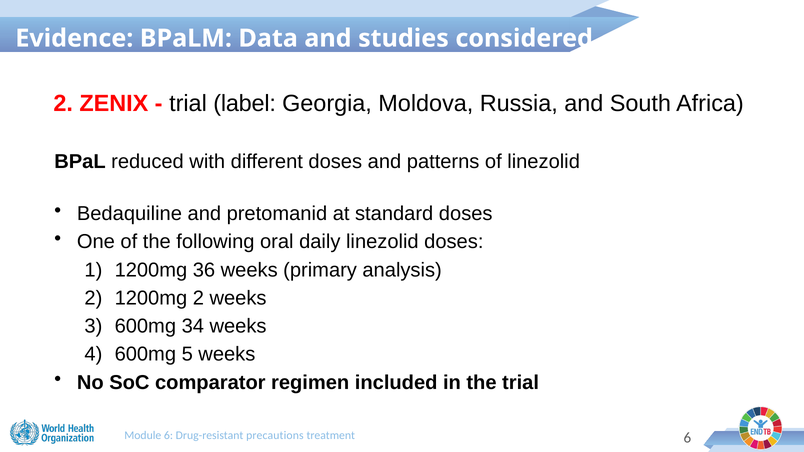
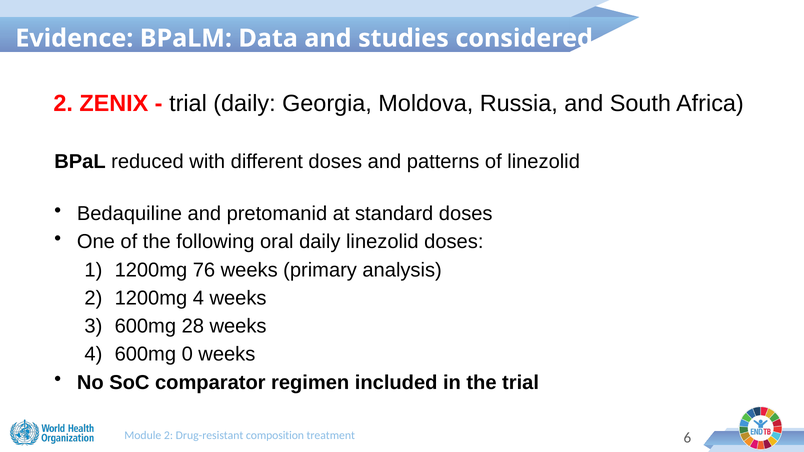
trial label: label -> daily (244, 104)
36: 36 -> 76 (204, 270)
1200mg 2: 2 -> 4 (198, 298)
34: 34 -> 28 (193, 326)
5: 5 -> 0 (187, 354)
Module 6: 6 -> 2 (169, 436)
precautions: precautions -> composition (275, 436)
